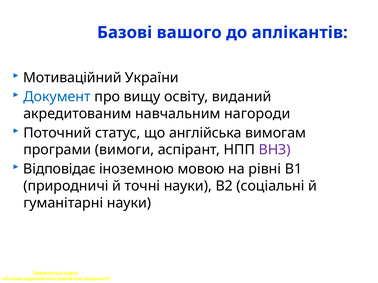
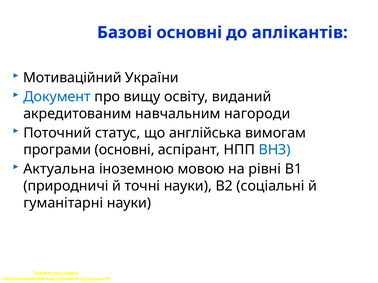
Базові вашого: вашого -> основні (189, 33)
програми вимоги: вимоги -> основні (125, 150)
ВНЗ colour: purple -> blue (275, 150)
Відповідає: Відповідає -> Актуальна (59, 169)
